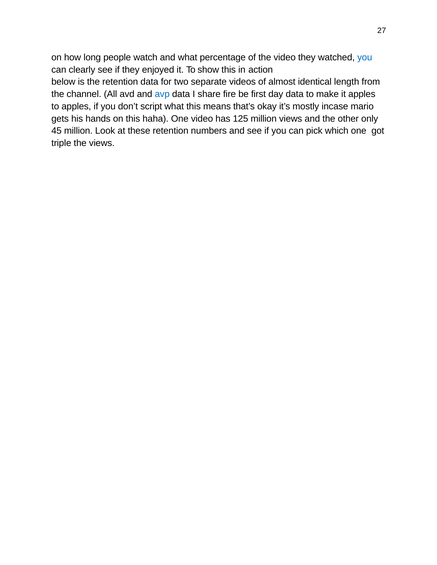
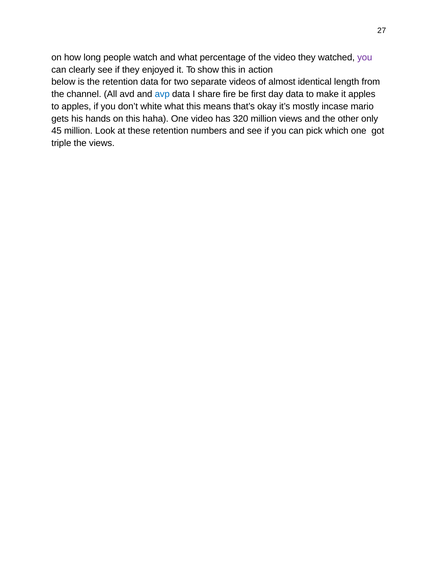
you colour: blue -> purple (365, 57)
script: script -> white (151, 107)
125: 125 -> 320 (241, 119)
